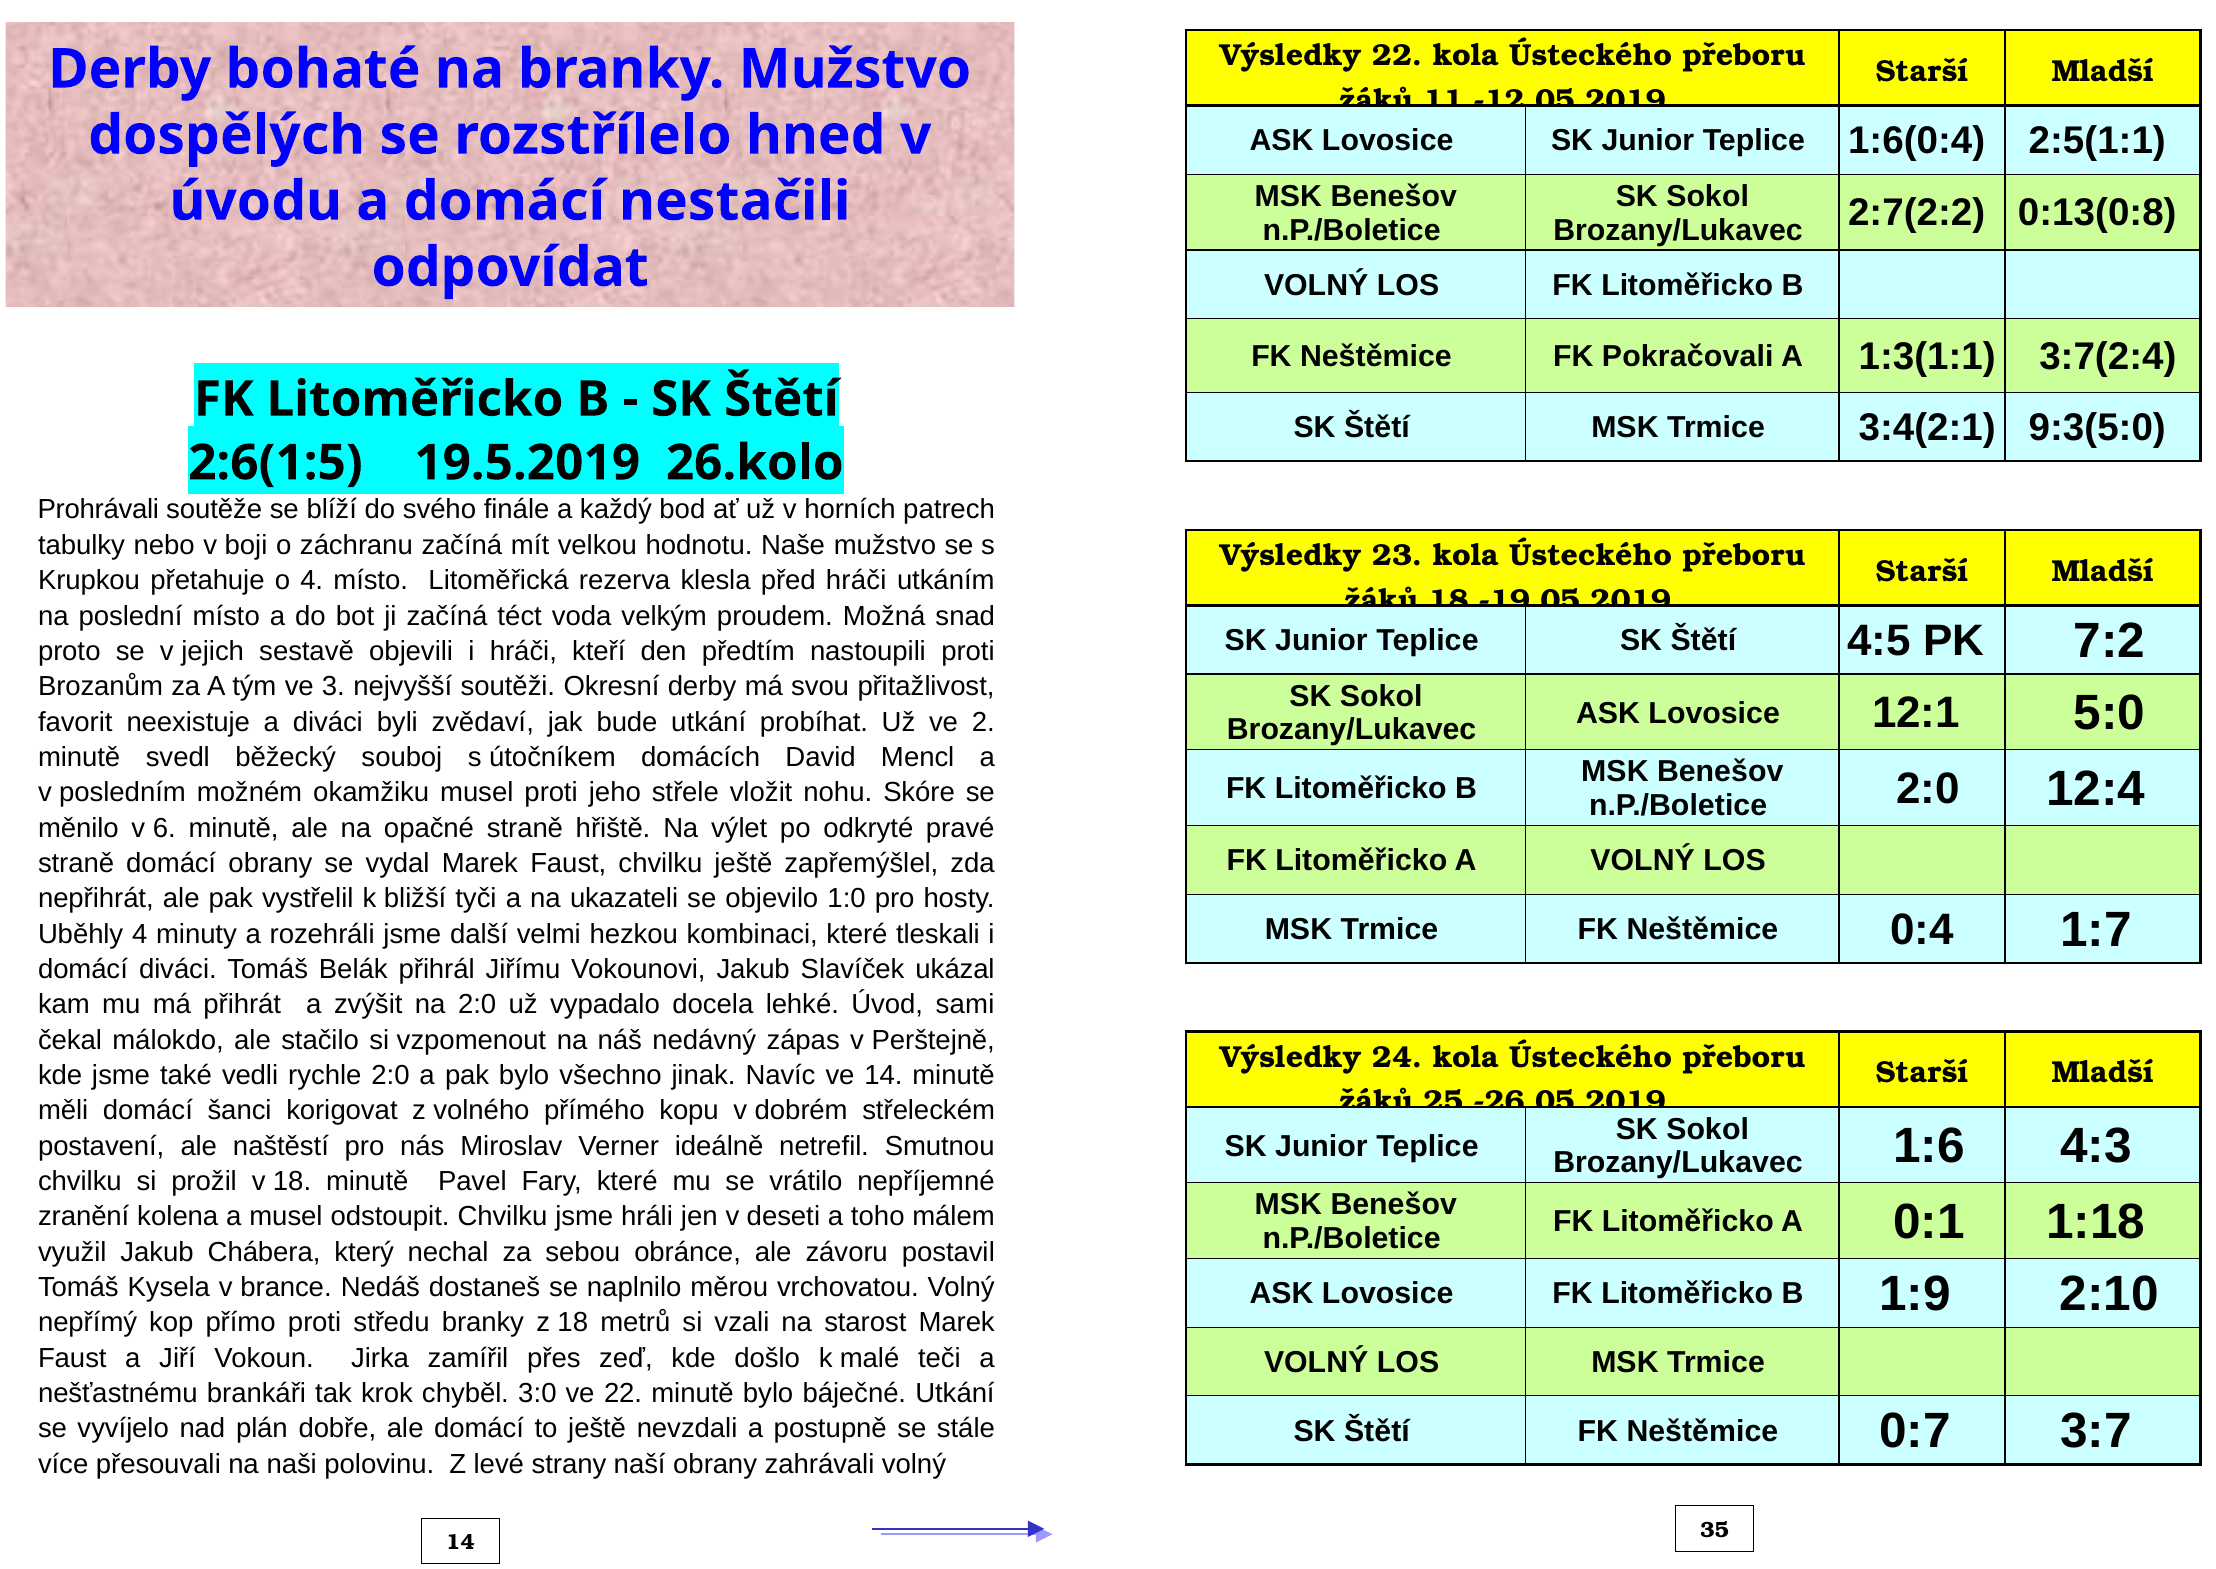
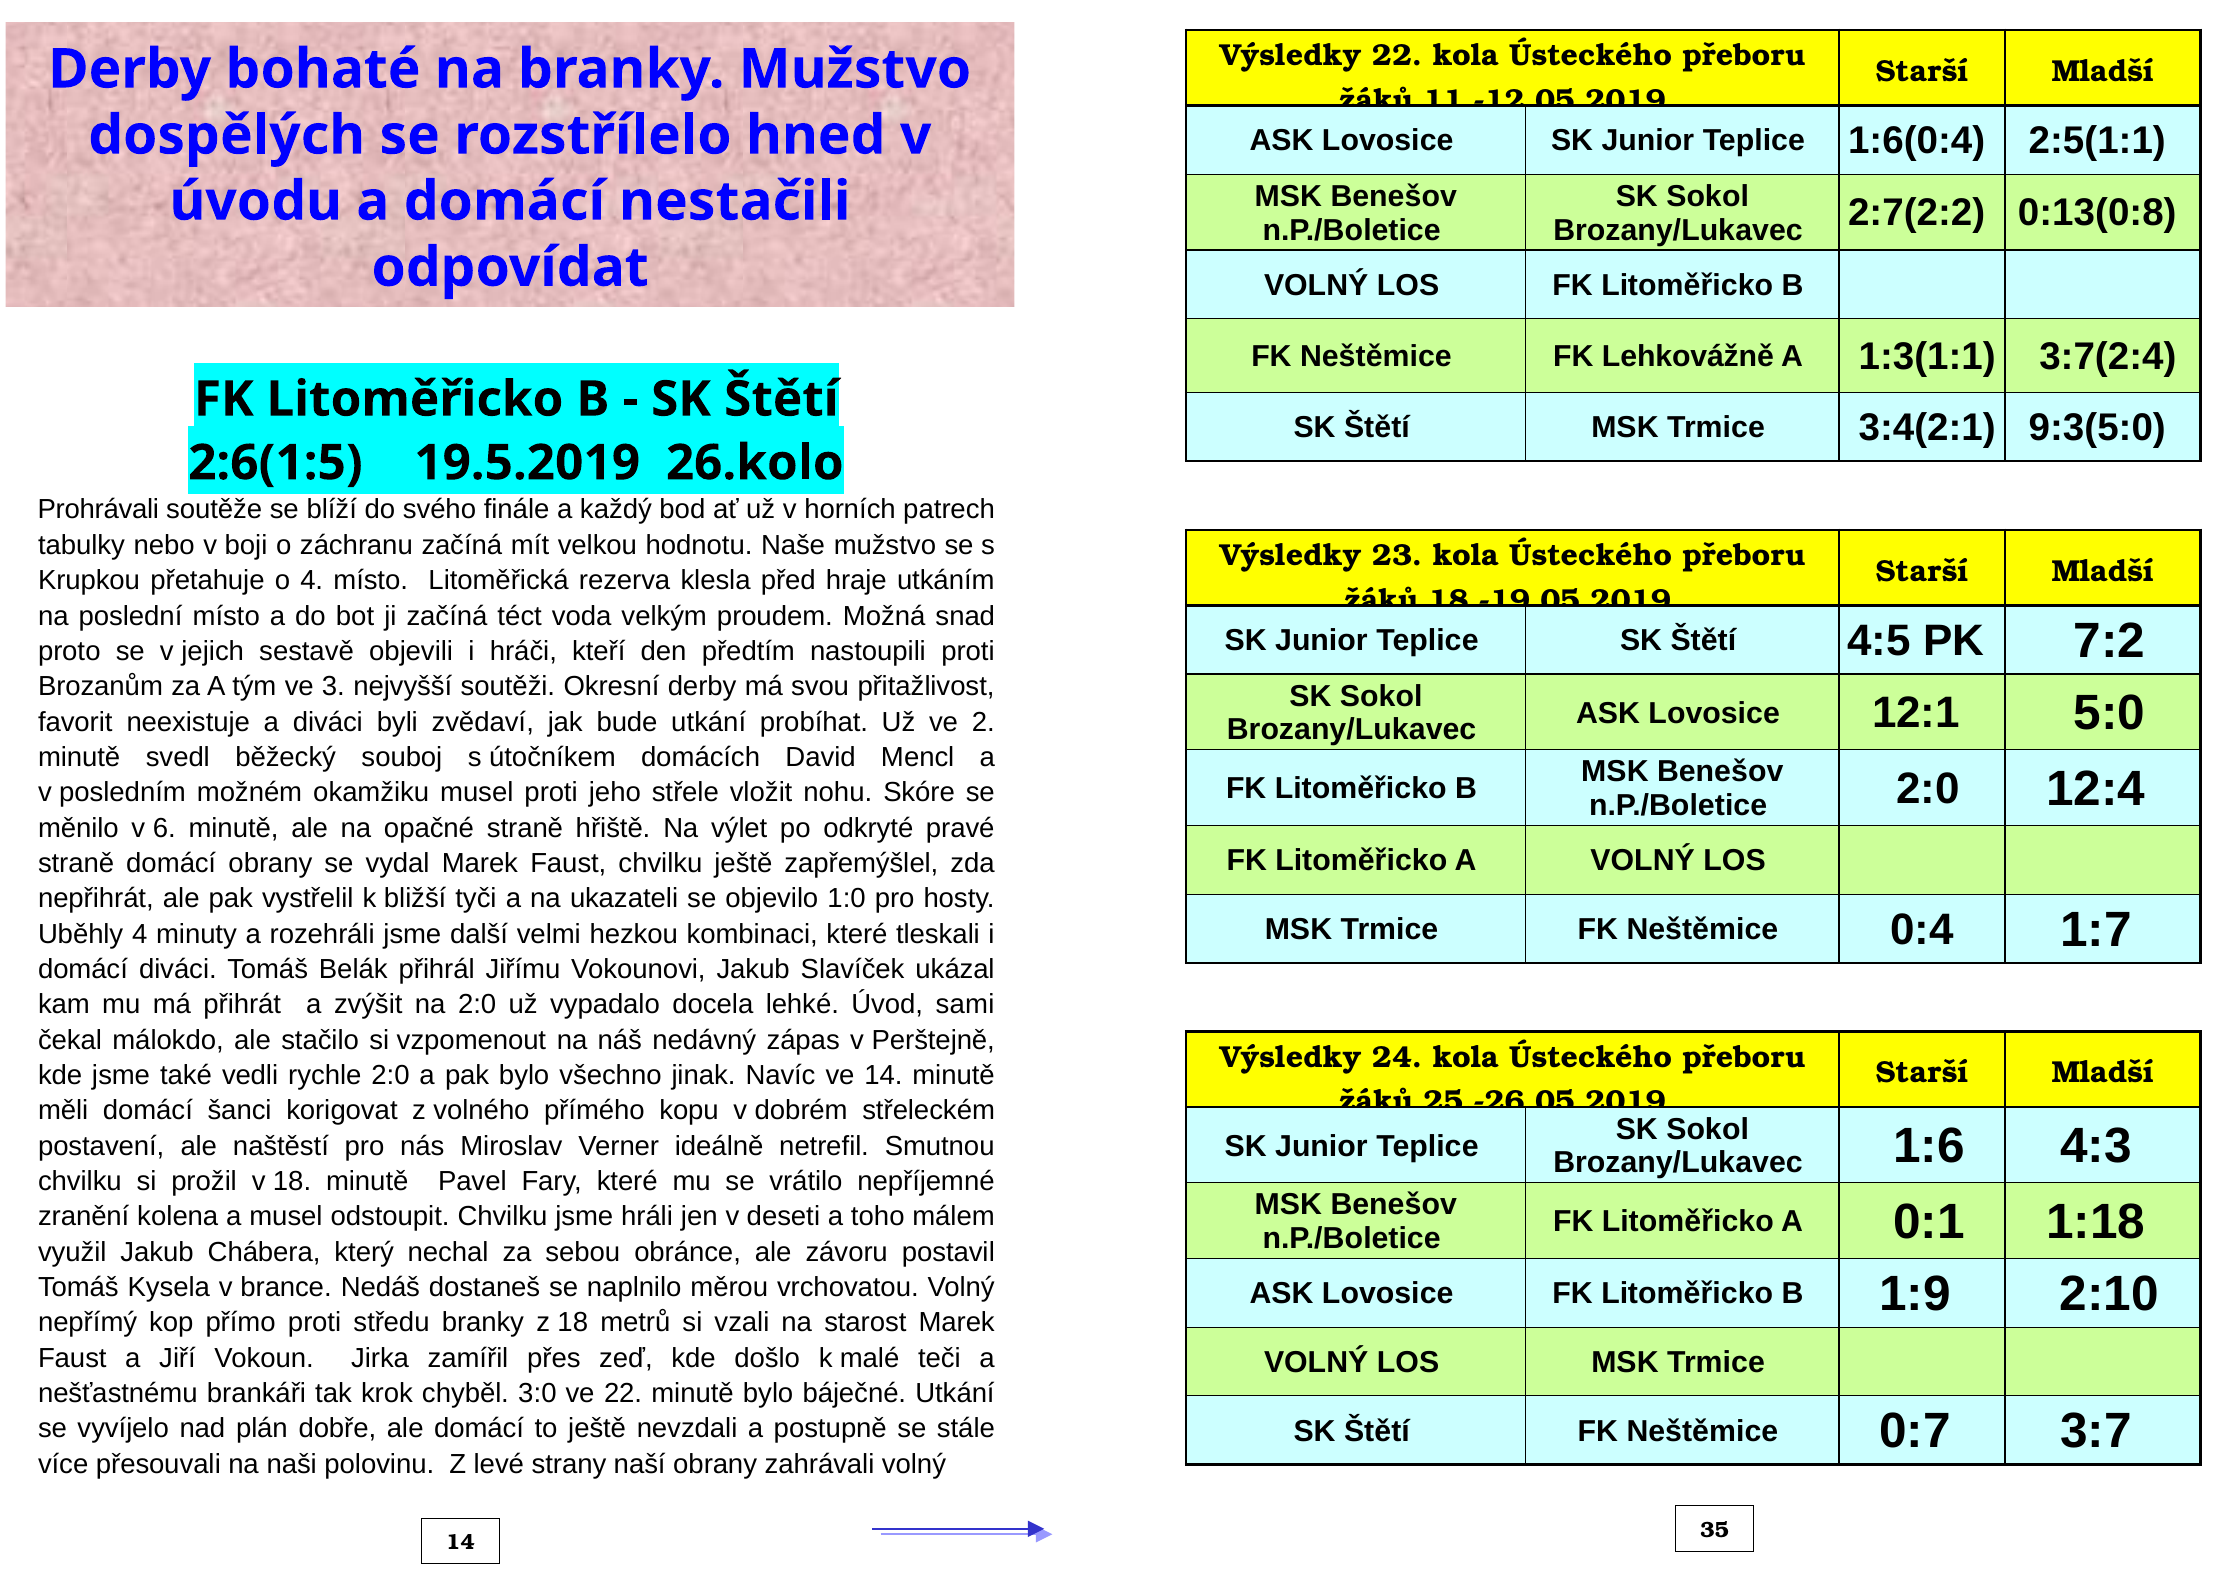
Pokračovali: Pokračovali -> Lehkovážně (1688, 357)
před hráči: hráči -> hraje (856, 581)
